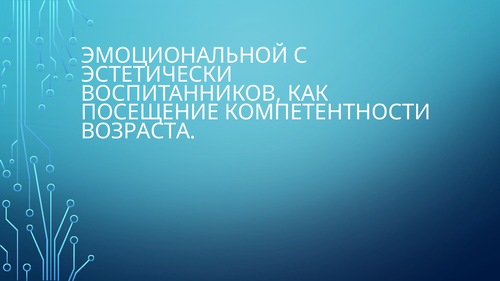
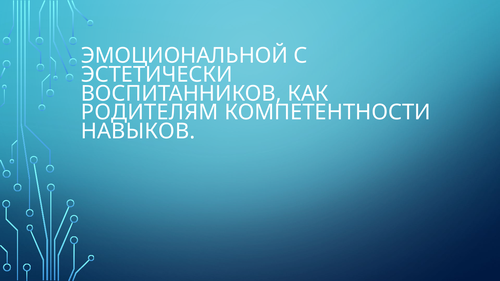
ПОСЕЩЕНИЕ: ПОСЕЩЕНИЕ -> РОДИТЕЛЯМ (150, 112)
ВОЗРАСТА: ВОЗРАСТА -> НАВЫКОВ (138, 131)
